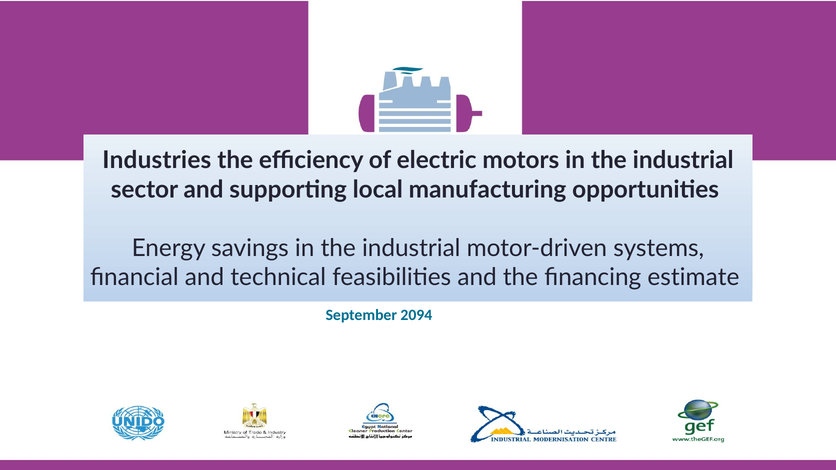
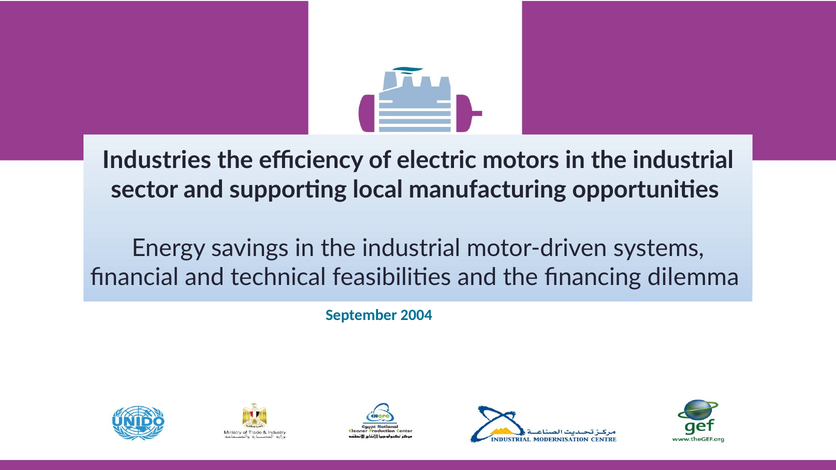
estimate: estimate -> dilemma (693, 278)
2094: 2094 -> 2004 (416, 315)
